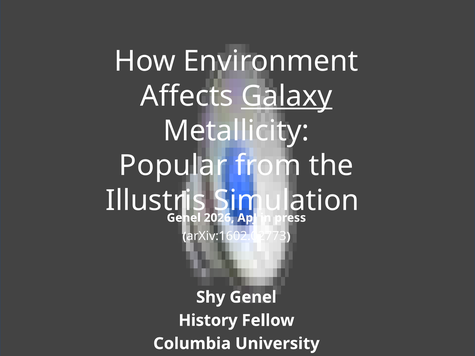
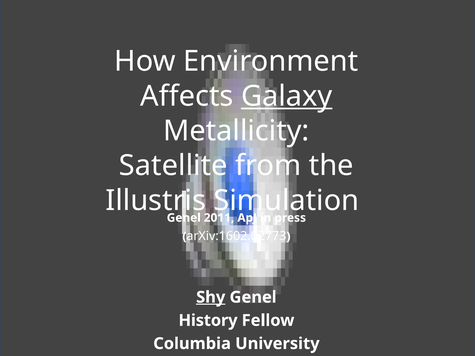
Popular: Popular -> Satellite (173, 166)
2026: 2026 -> 2011 (219, 218)
Shy underline: none -> present (211, 297)
